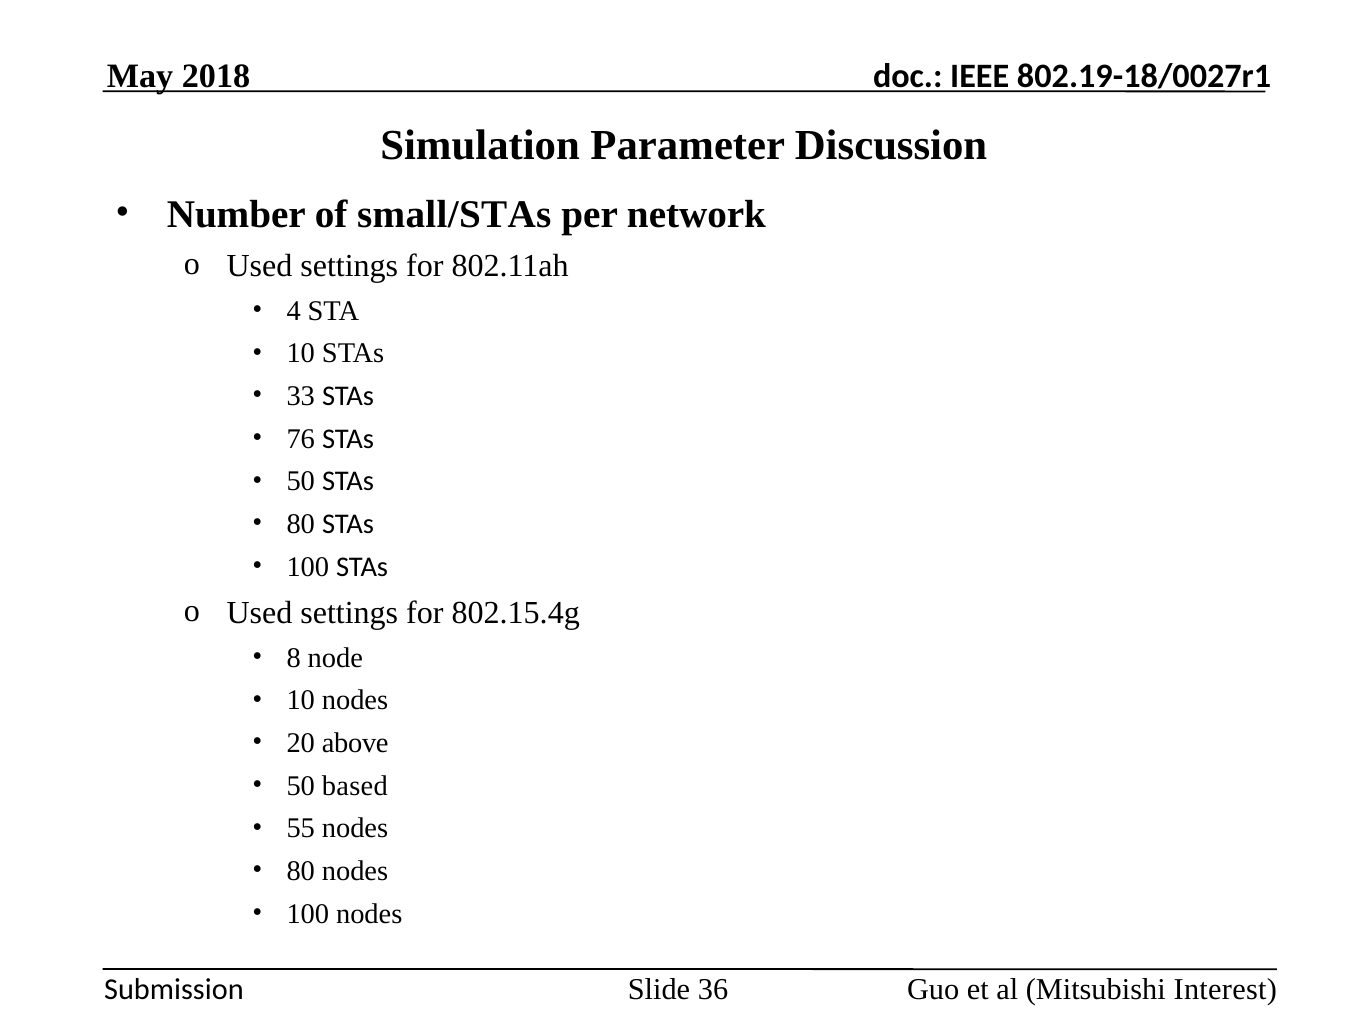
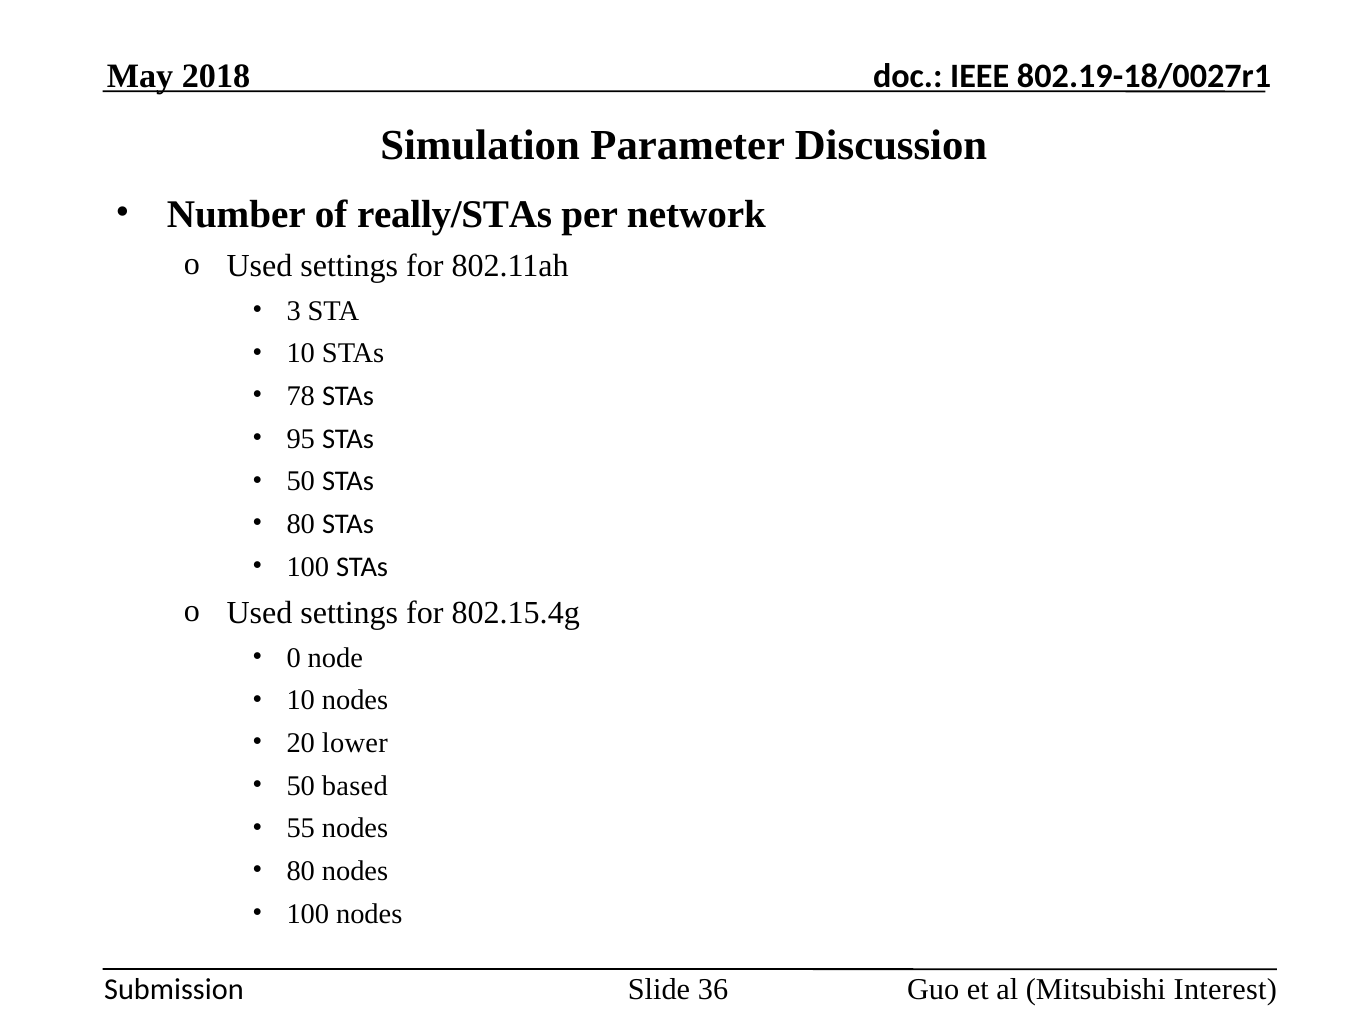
small/STAs: small/STAs -> really/STAs (455, 214)
4: 4 -> 3 (294, 311)
33: 33 -> 78 (301, 396)
76: 76 -> 95 (301, 439)
8: 8 -> 0 (294, 658)
above: above -> lower (355, 743)
